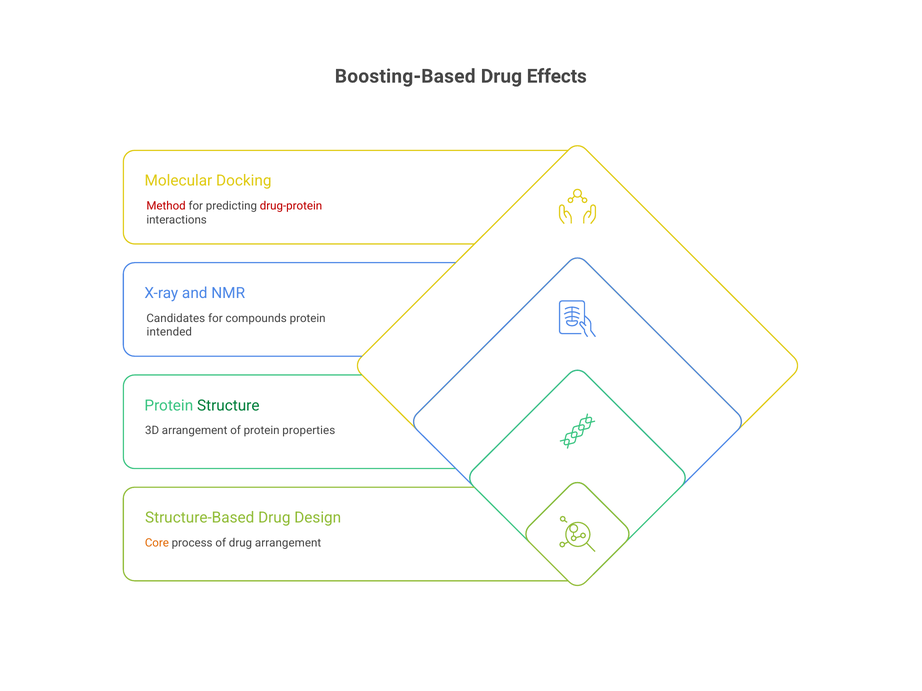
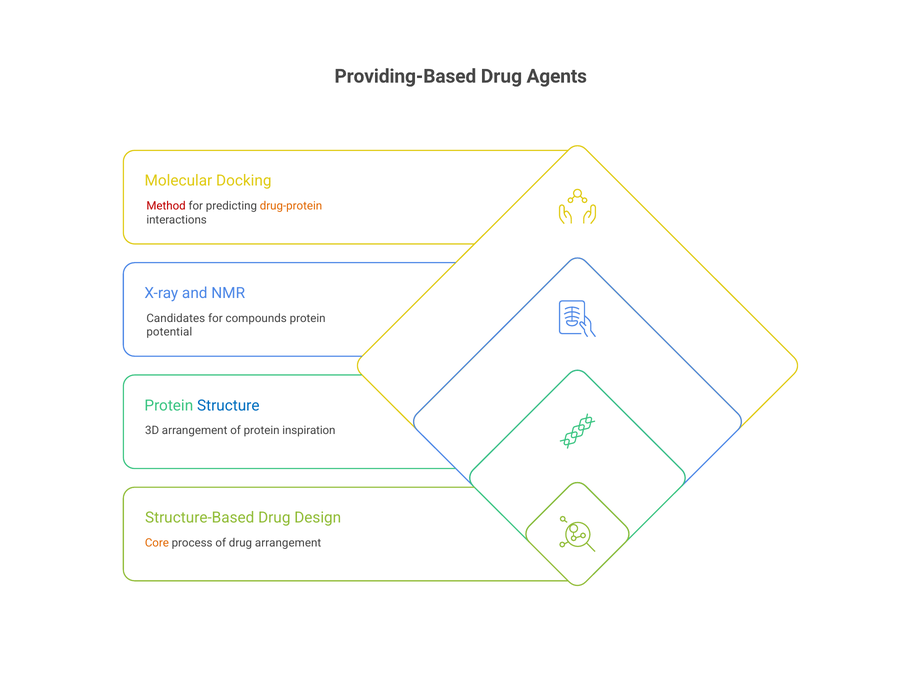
Boosting-Based: Boosting-Based -> Providing-Based (405, 76)
Effects: Effects -> Agents (557, 76)
drug-protein colour: red -> orange (291, 206)
intended: intended -> potential (169, 332)
Structure colour: green -> blue (228, 406)
properties: properties -> inspiration (309, 431)
